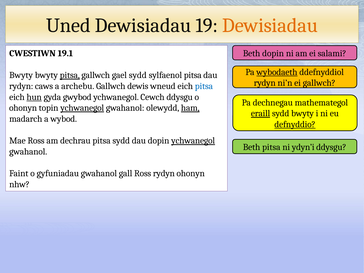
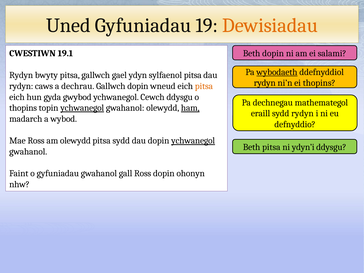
Uned Dewisiadau: Dewisiadau -> Gyfuniadau (143, 26)
Bwyty: Bwyty -> Rydyn (21, 75)
pitsa underline: present -> none (70, 75)
gael sydd: sydd -> ydyn (138, 75)
ei gallwch: gallwch -> thopins (319, 83)
archebu: archebu -> dechrau (78, 86)
Gallwch dewis: dewis -> dopin (138, 86)
pitsa colour: blue -> orange (204, 86)
hun underline: present -> none (34, 97)
ohonyn: ohonyn -> thopins (23, 108)
eraill underline: present -> none (261, 113)
sydd bwyty: bwyty -> rydyn (302, 113)
defnyddio underline: present -> none (295, 124)
am dechrau: dechrau -> olewydd (75, 141)
Ross rydyn: rydyn -> dopin (164, 173)
